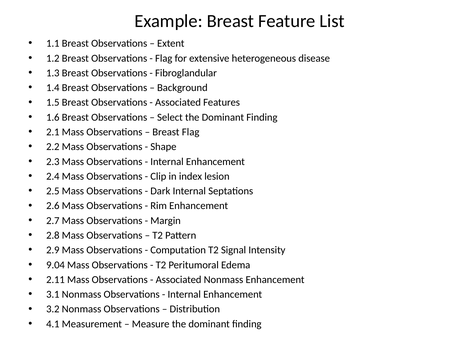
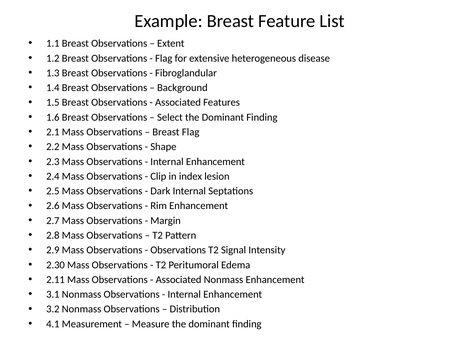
Computation: Computation -> Observations (178, 250)
9.04: 9.04 -> 2.30 (56, 265)
